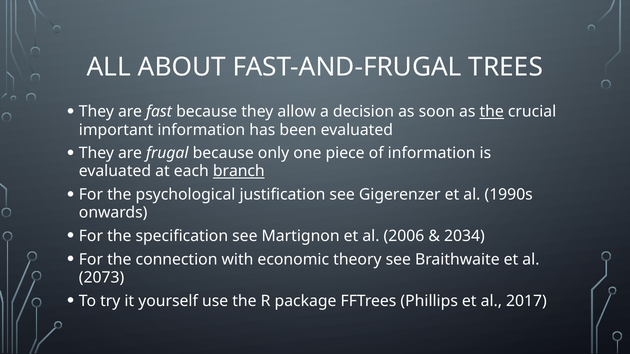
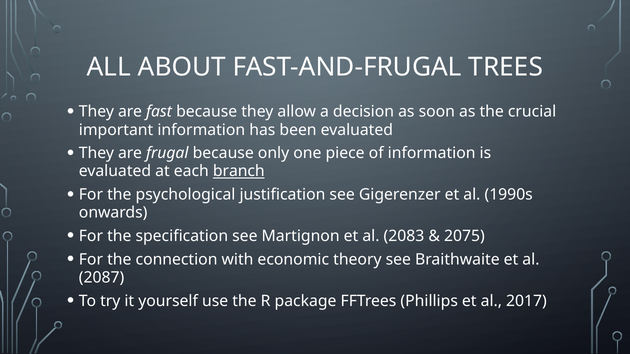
the underline: present -> none (492, 112)
2006: 2006 -> 2083 (404, 236)
2034: 2034 -> 2075 (464, 236)
2073: 2073 -> 2087 (102, 278)
